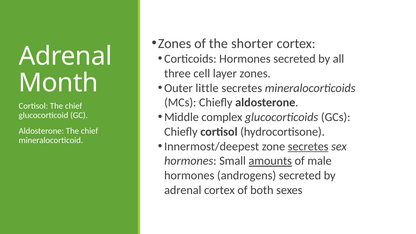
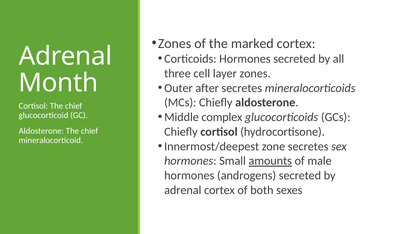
shorter: shorter -> marked (252, 43)
little: little -> after (207, 88)
secretes underline: present -> none (308, 146)
